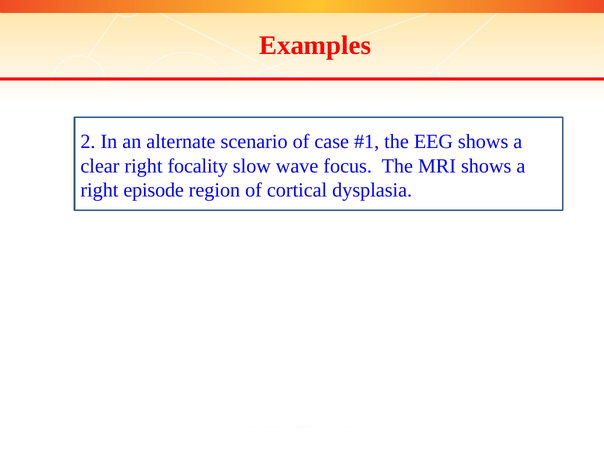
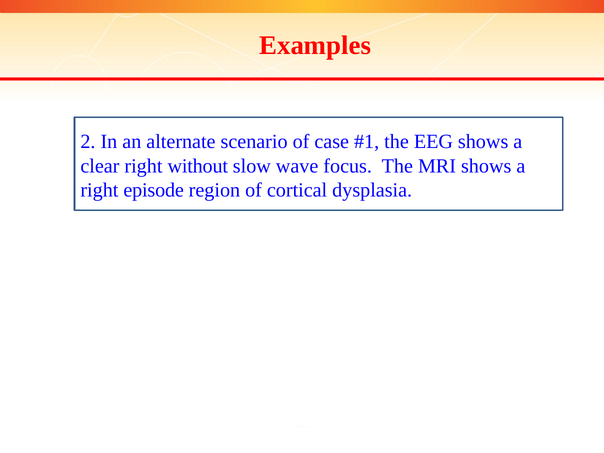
focality: focality -> without (198, 166)
